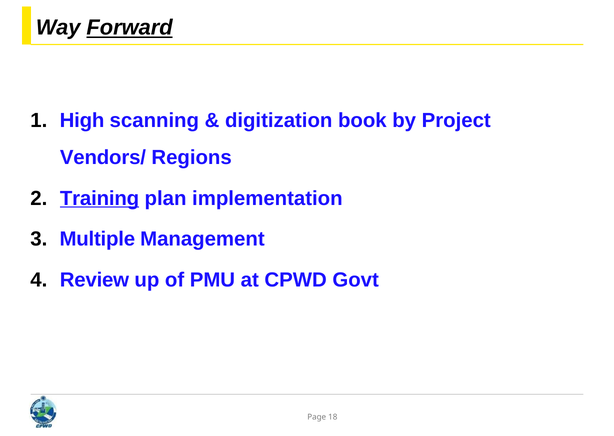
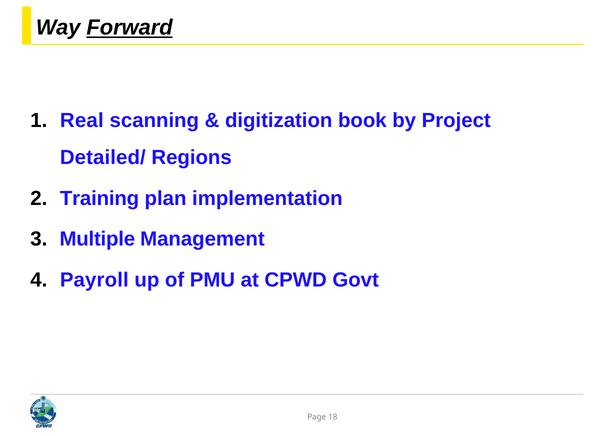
High: High -> Real (82, 120)
Vendors/: Vendors/ -> Detailed/ (103, 157)
Training underline: present -> none (100, 198)
Review: Review -> Payroll (94, 280)
